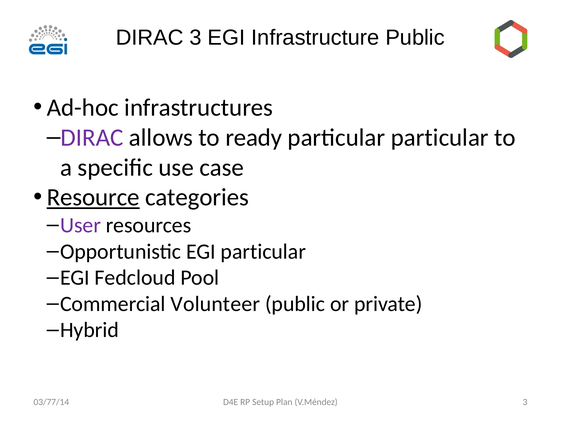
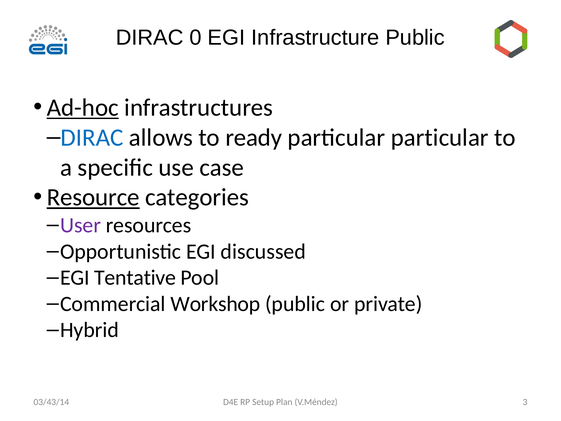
DIRAC 3: 3 -> 0 (196, 38)
Ad-hoc underline: none -> present (83, 108)
DIRAC colour: purple -> blue (92, 137)
EGI particular: particular -> discussed (263, 251)
Fedcloud: Fedcloud -> Tentative (135, 278)
Volunteer: Volunteer -> Workshop (215, 304)
03/77/14: 03/77/14 -> 03/43/14 (51, 402)
